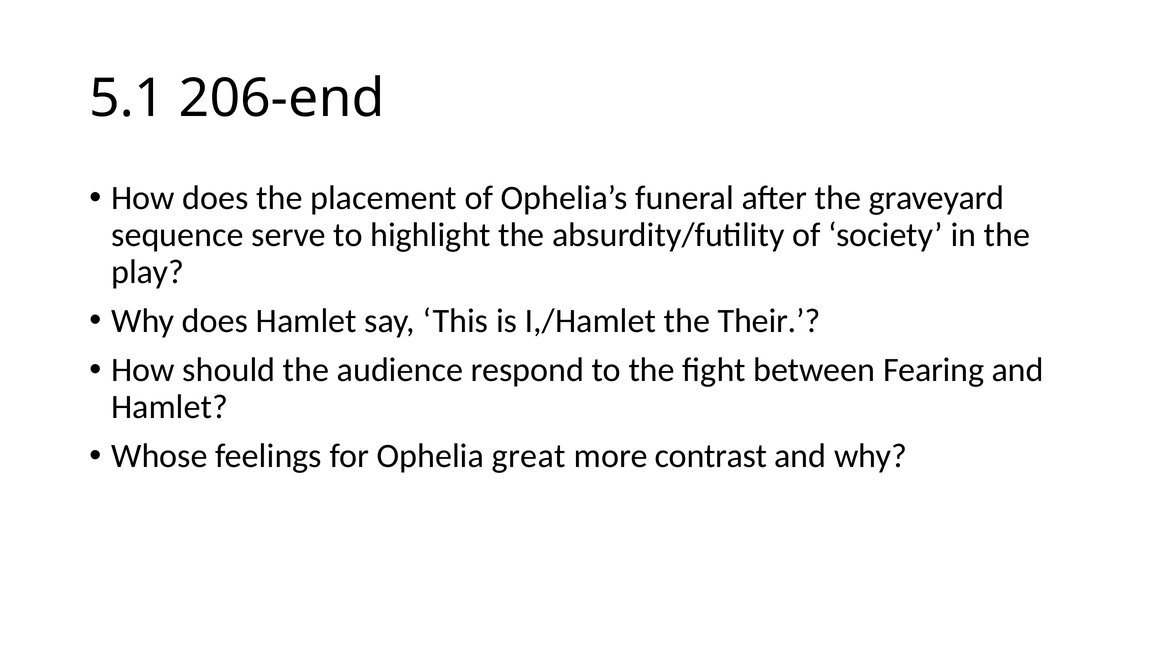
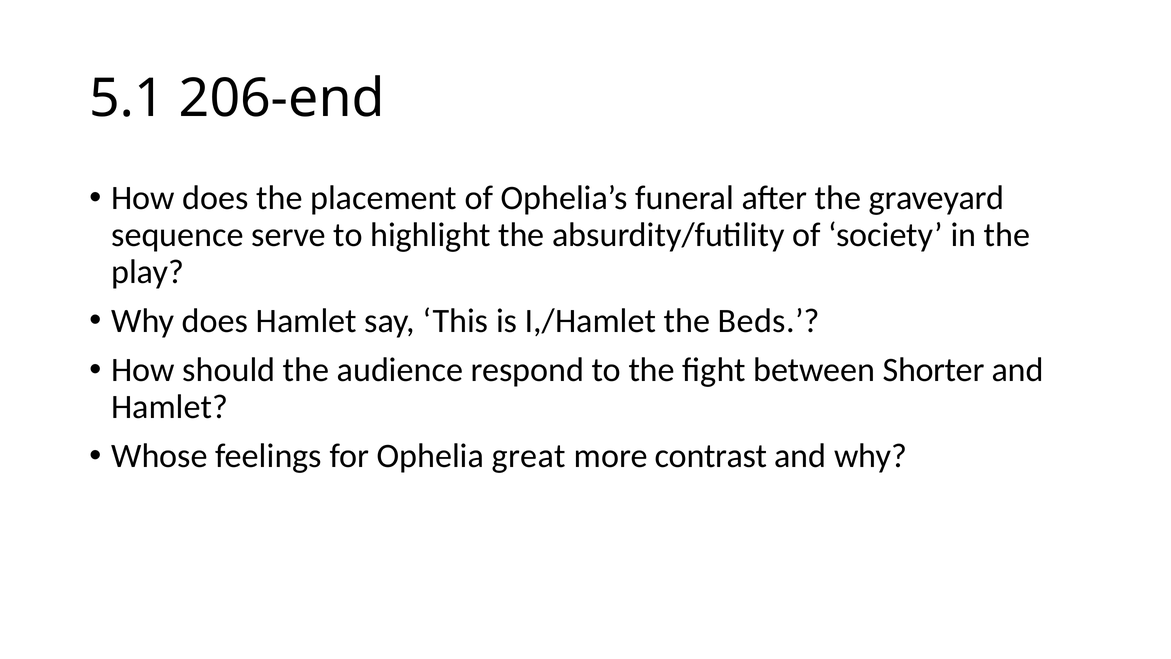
Their: Their -> Beds (769, 321)
Fearing: Fearing -> Shorter (934, 370)
